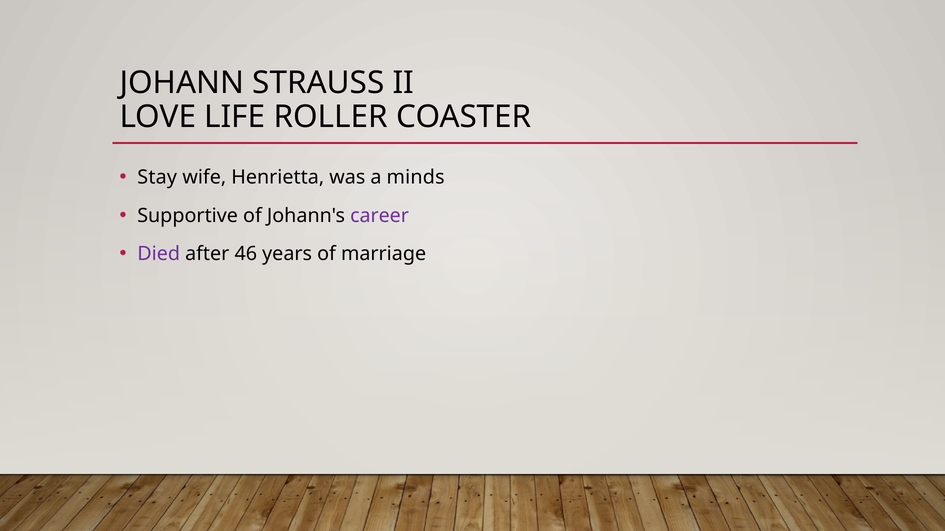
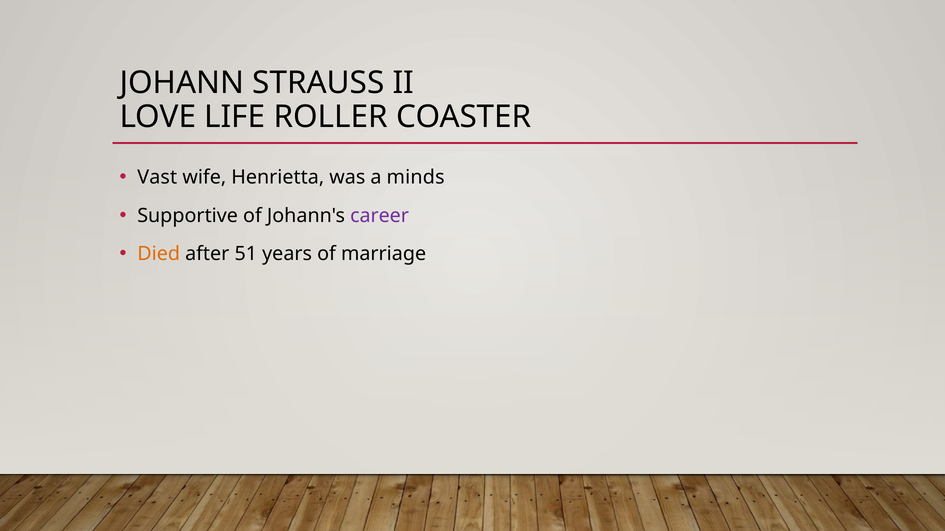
Stay: Stay -> Vast (157, 178)
Died colour: purple -> orange (159, 254)
46: 46 -> 51 (246, 254)
